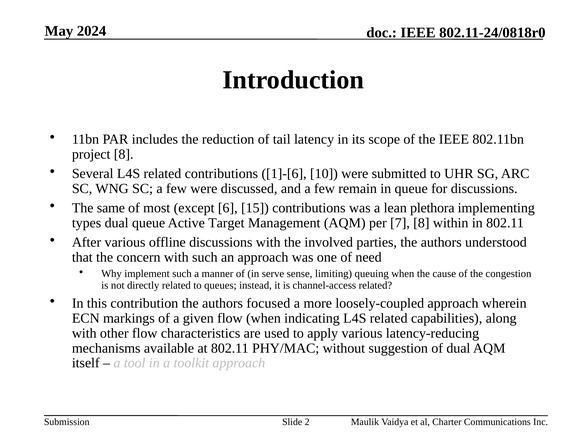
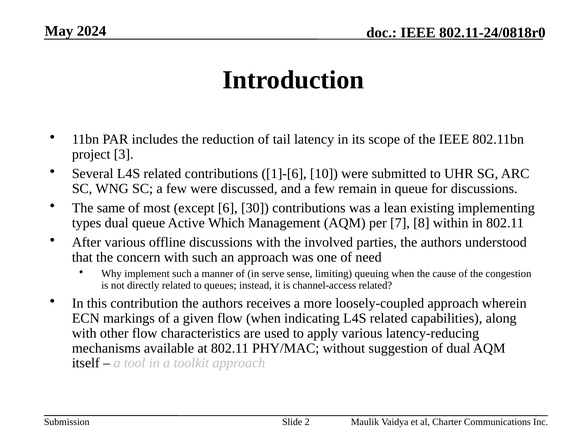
project 8: 8 -> 3 (124, 154)
15: 15 -> 30 (255, 208)
plethora: plethora -> existing (432, 208)
Target: Target -> Which (226, 223)
focused: focused -> receives (269, 303)
